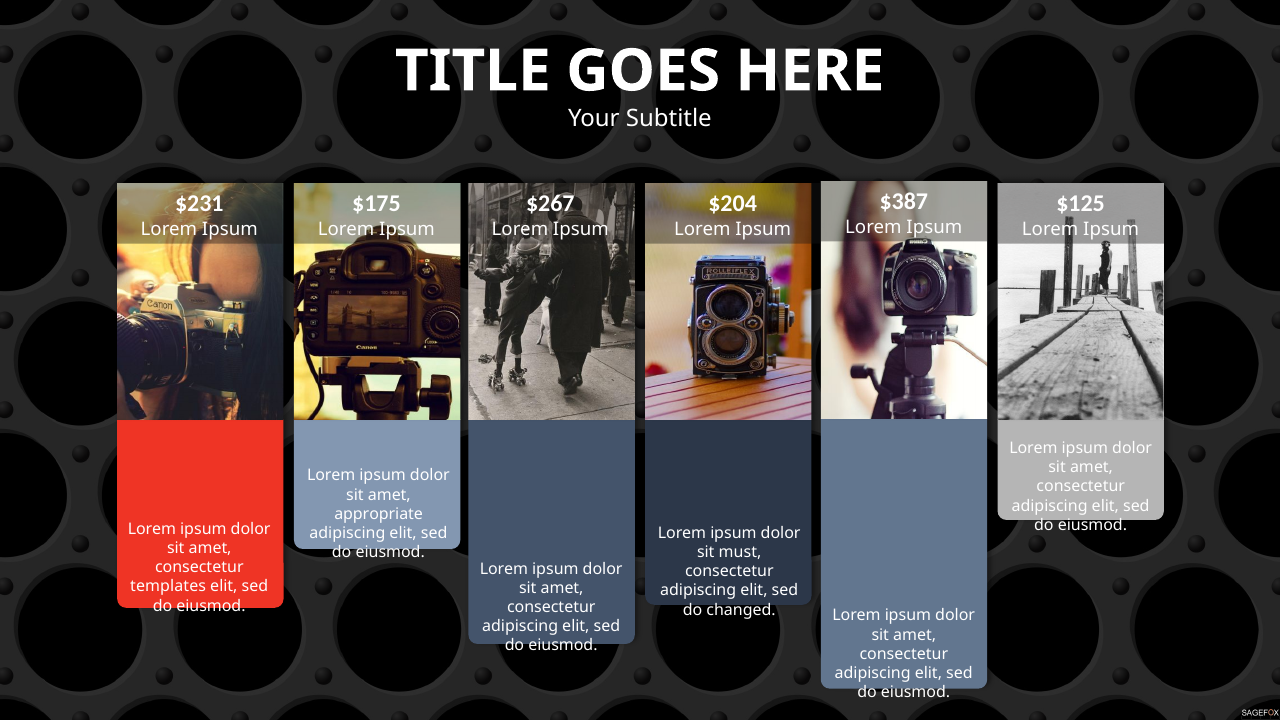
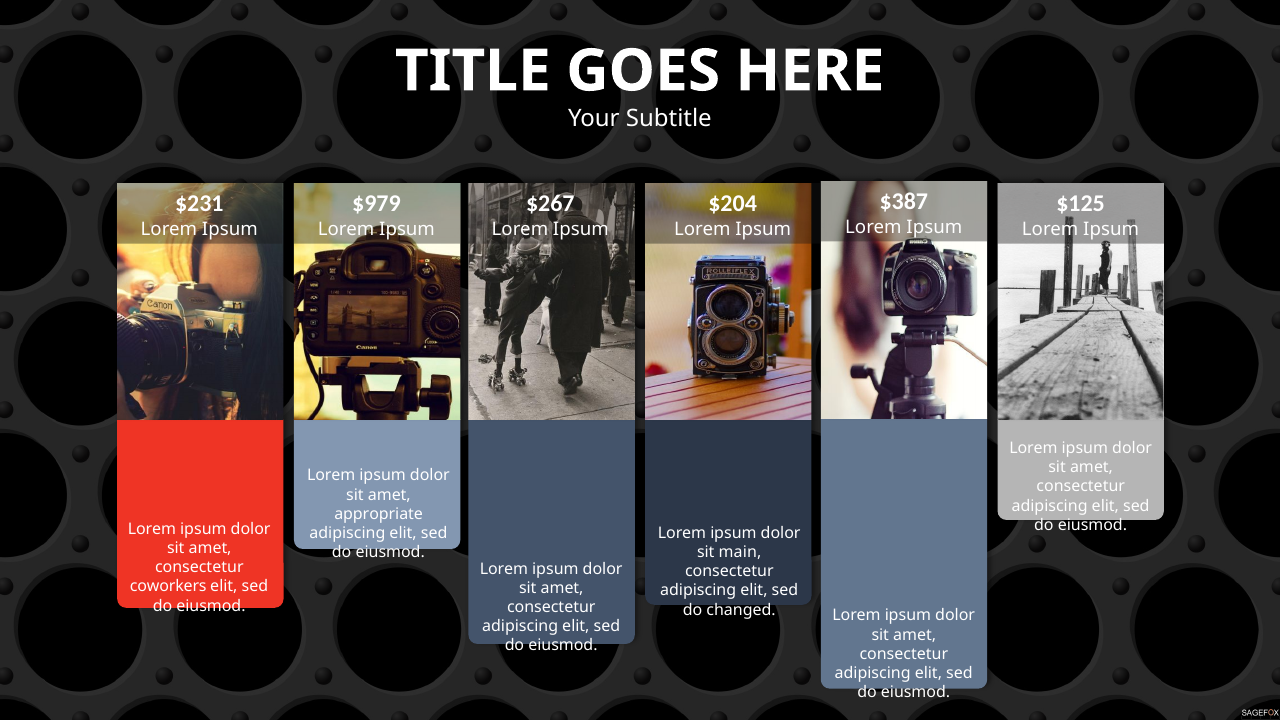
$175: $175 -> $979 (376, 204)
must: must -> main (740, 552)
templates: templates -> coworkers (168, 587)
